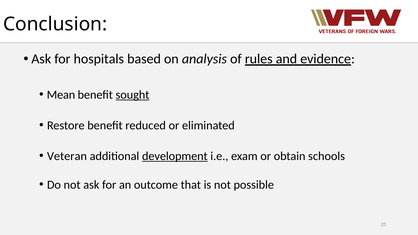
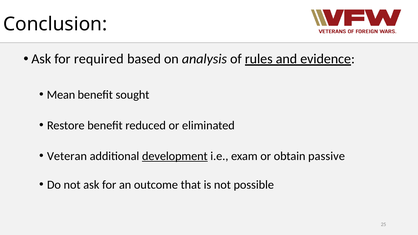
hospitals: hospitals -> required (99, 59)
sought underline: present -> none (133, 95)
schools: schools -> passive (327, 156)
